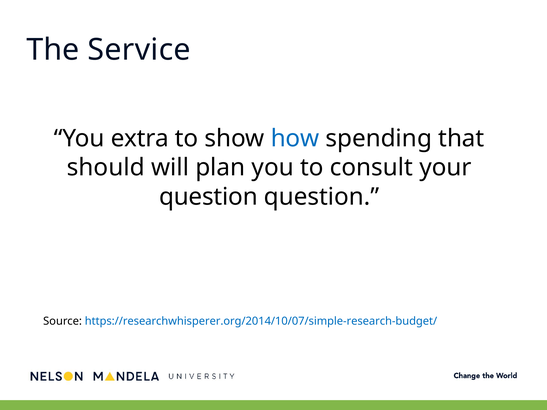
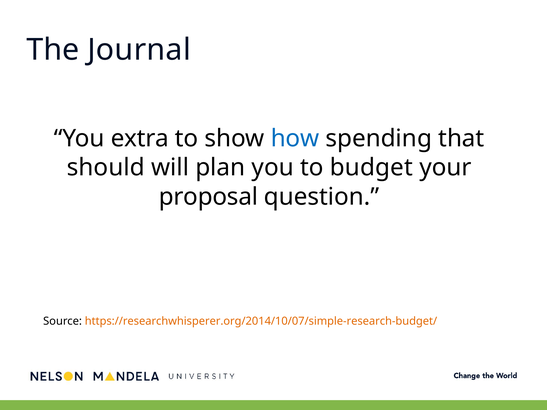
Service: Service -> Journal (139, 50)
consult: consult -> budget (371, 168)
question: question -> proposal (208, 197)
https://researchwhisperer.org/2014/10/07/simple-research-budget/ colour: blue -> orange (261, 321)
